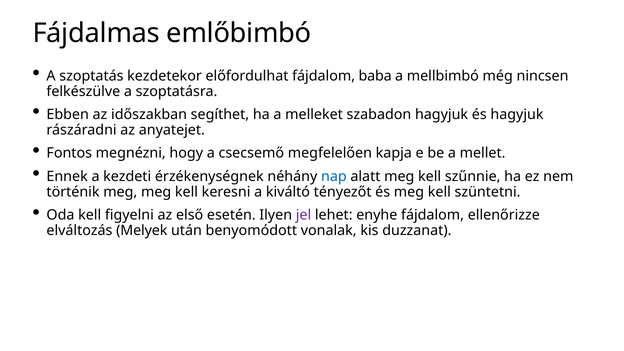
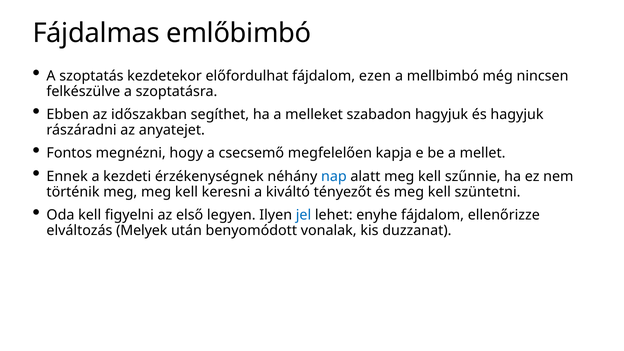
baba: baba -> ezen (375, 76)
esetén: esetén -> legyen (231, 215)
jel colour: purple -> blue (304, 215)
